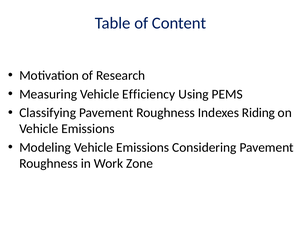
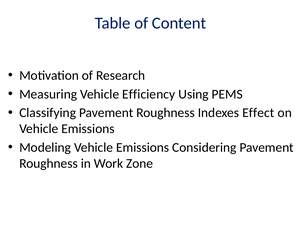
Riding: Riding -> Effect (258, 113)
